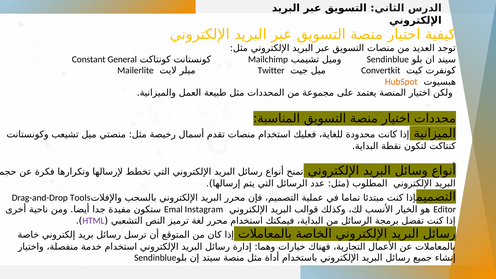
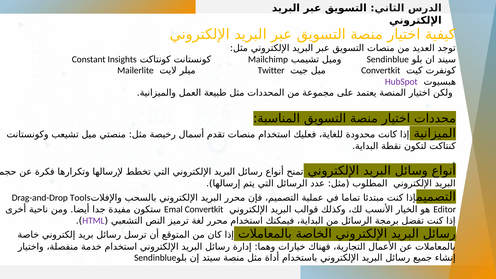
General: General -> Insights (122, 59)
HubSpot colour: orange -> purple (401, 82)
Emal Instagram: Instagram -> Convertkit (204, 209)
